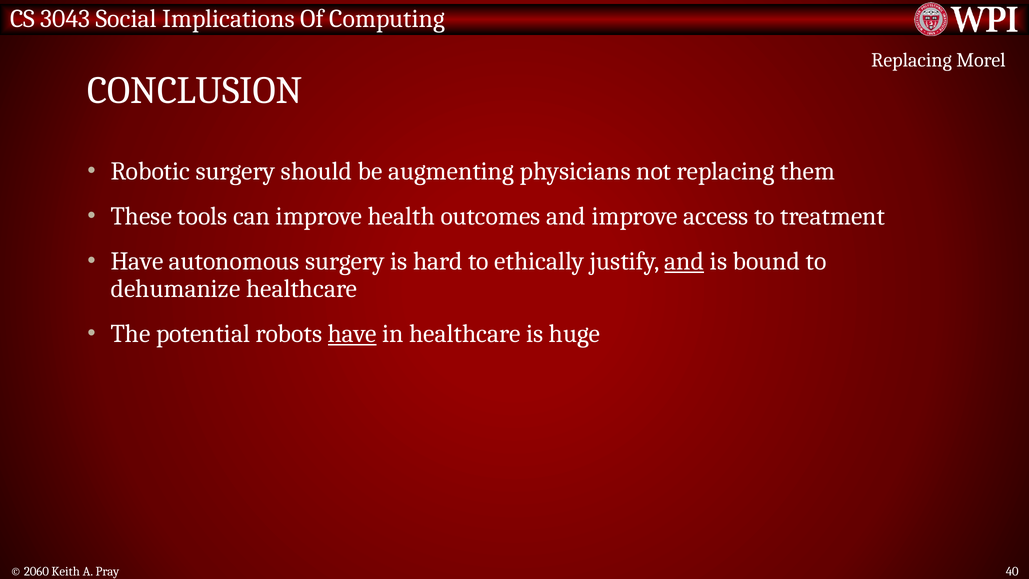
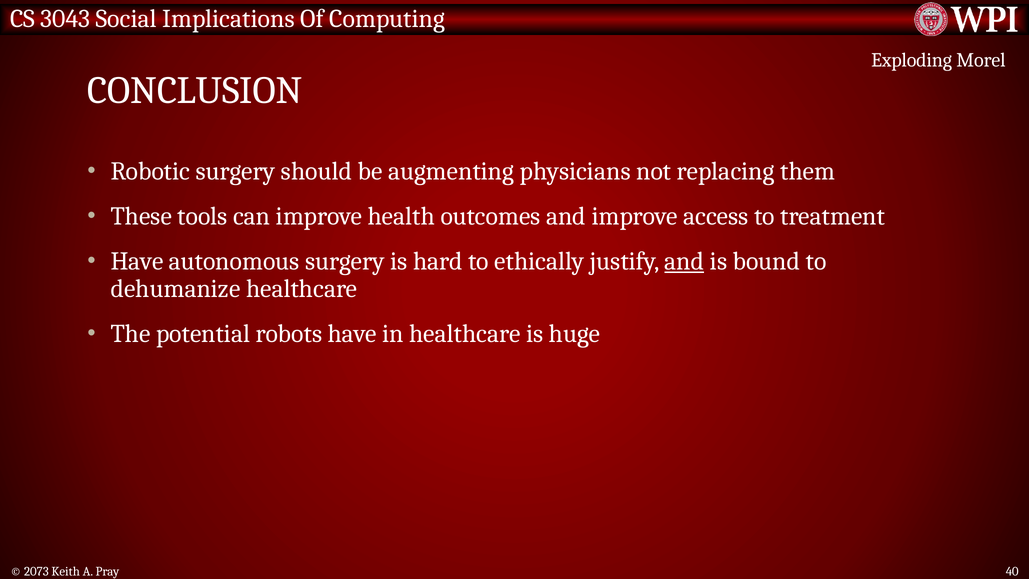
Replacing: Replacing -> Exploding (912, 60)
have underline: present -> none (352, 334)
2060: 2060 -> 2073 (36, 571)
